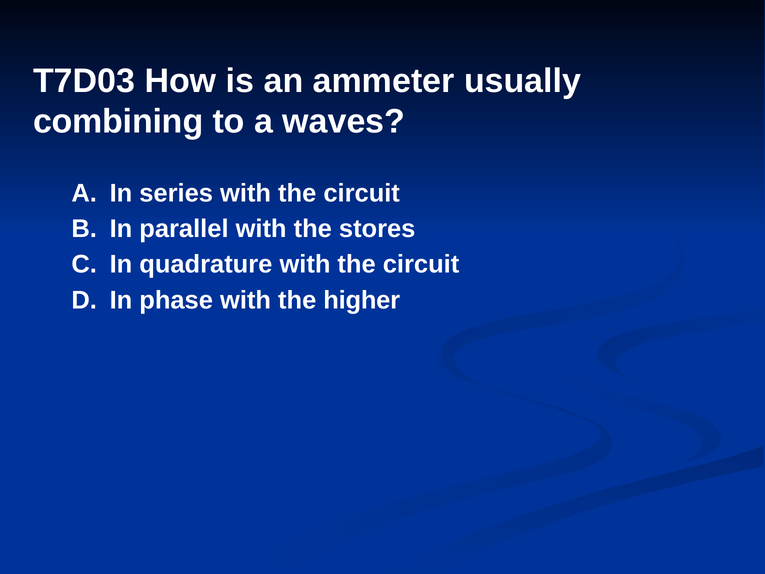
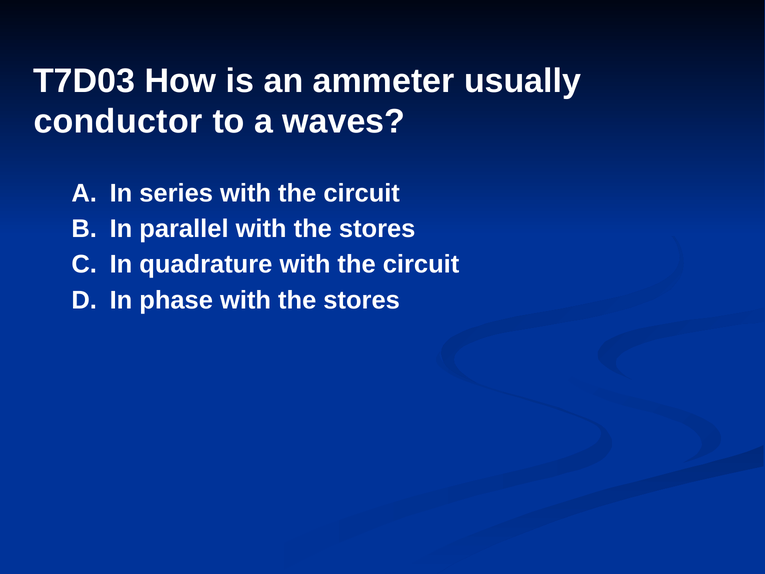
combining: combining -> conductor (118, 122)
phase with the higher: higher -> stores (362, 300)
